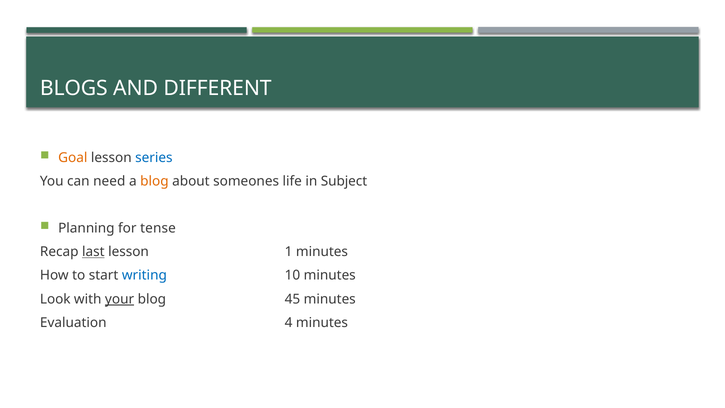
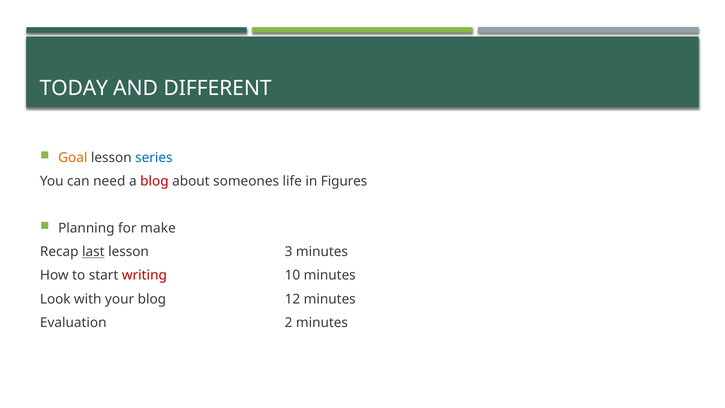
BLOGS: BLOGS -> TODAY (74, 88)
blog colour: orange -> red (154, 181)
Subject: Subject -> Figures (344, 181)
tense: tense -> make (158, 228)
1: 1 -> 3 (289, 252)
writing colour: blue -> red (144, 275)
your underline: present -> none (120, 299)
45: 45 -> 12 (292, 299)
4: 4 -> 2 (289, 322)
